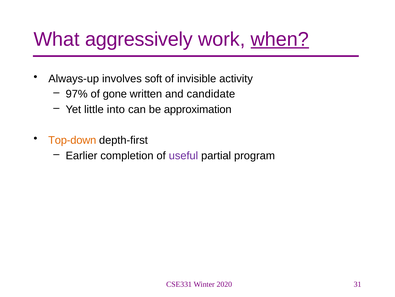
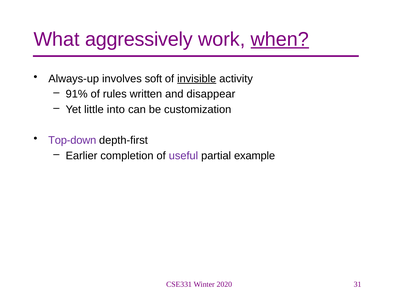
invisible underline: none -> present (197, 78)
97%: 97% -> 91% (77, 94)
gone: gone -> rules (115, 94)
candidate: candidate -> disappear (211, 94)
approximation: approximation -> customization (198, 109)
Top-down colour: orange -> purple (72, 140)
program: program -> example (255, 155)
